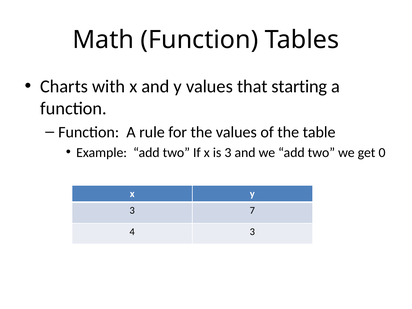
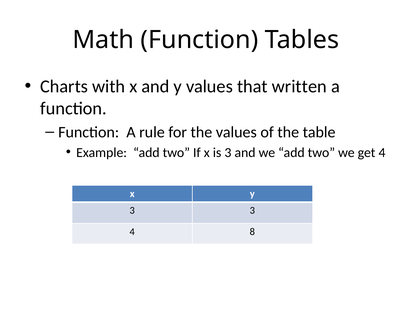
starting: starting -> written (299, 86)
get 0: 0 -> 4 (382, 153)
3 7: 7 -> 3 (252, 211)
4 3: 3 -> 8 (252, 232)
